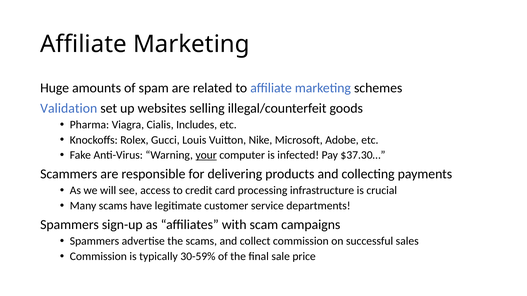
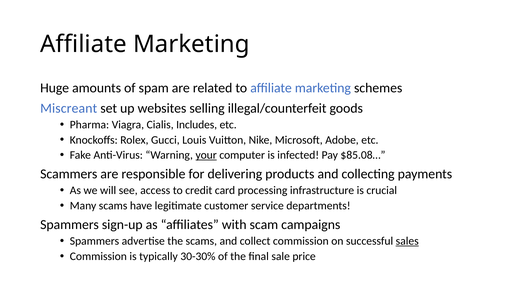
Validation: Validation -> Miscreant (69, 109)
$37.30…: $37.30… -> $85.08… (363, 155)
sales underline: none -> present (407, 241)
30-59%: 30-59% -> 30-30% (198, 257)
